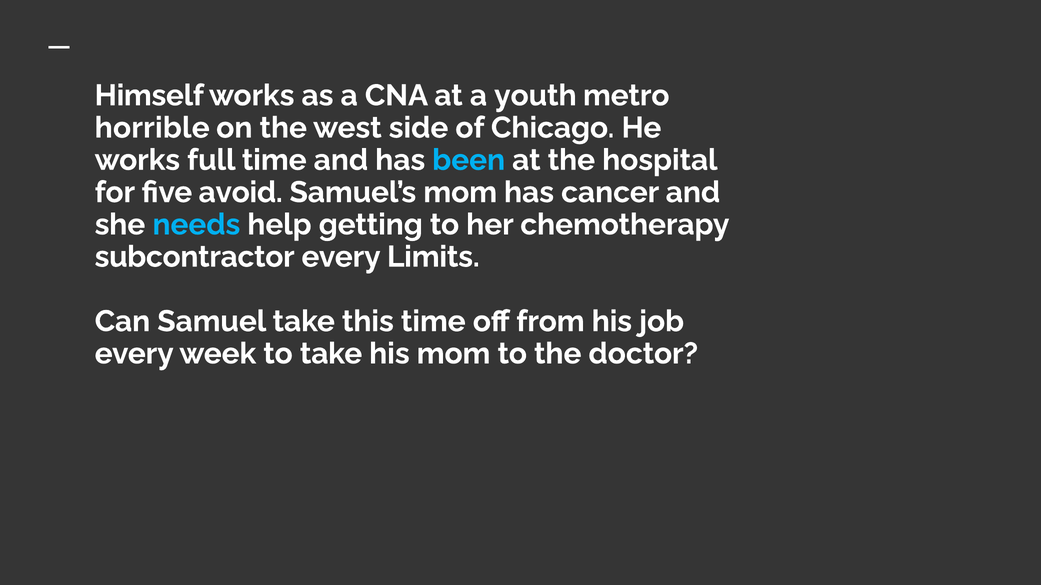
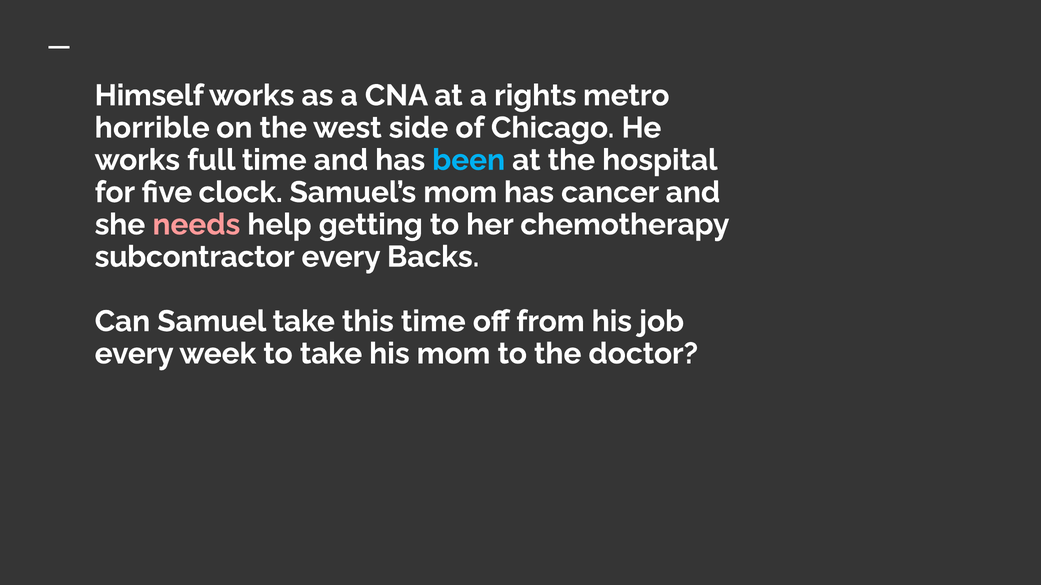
youth: youth -> rights (535, 96)
avoid: avoid -> clock (241, 192)
needs colour: light blue -> pink (196, 225)
Limits: Limits -> Backs (433, 257)
